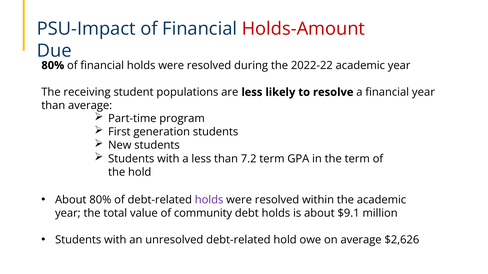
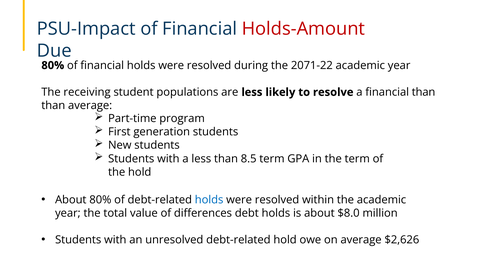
2022-22: 2022-22 -> 2071-22 (312, 66)
financial year: year -> than (424, 92)
7.2: 7.2 -> 8.5 (249, 159)
holds colour: purple -> blue (209, 200)
community: community -> differences (203, 213)
$9.1: $9.1 -> $8.0 (349, 213)
